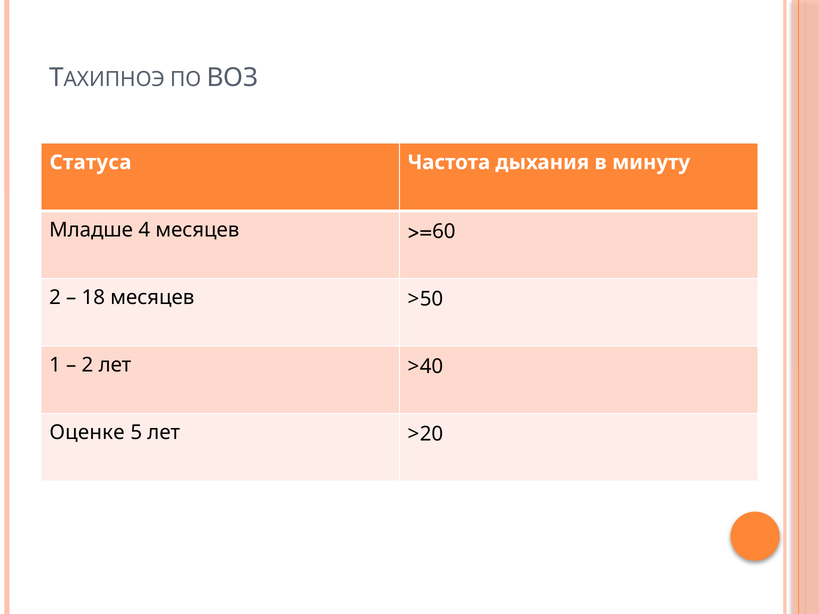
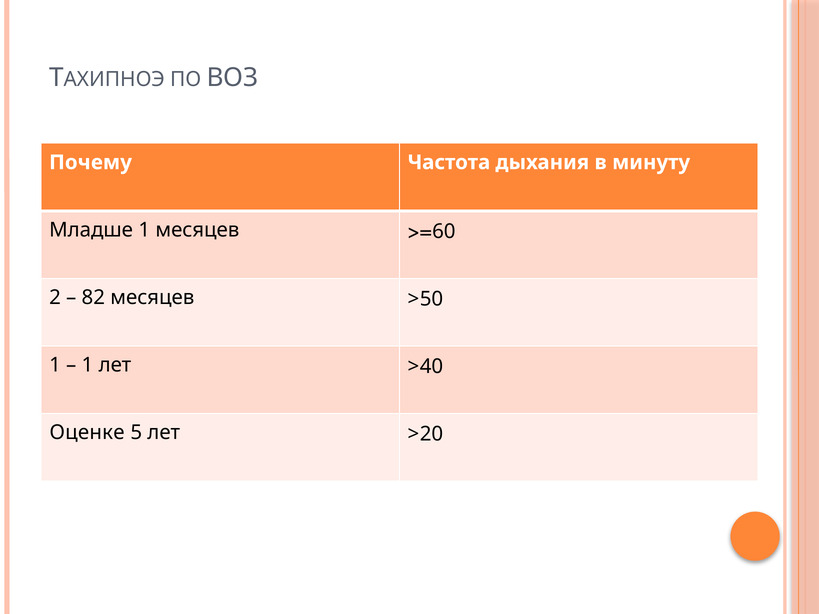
Статуса: Статуса -> Почему (91, 162)
Младше 4: 4 -> 1 (144, 230)
18: 18 -> 82 (93, 298)
2: 2 -> 1 (87, 365)
